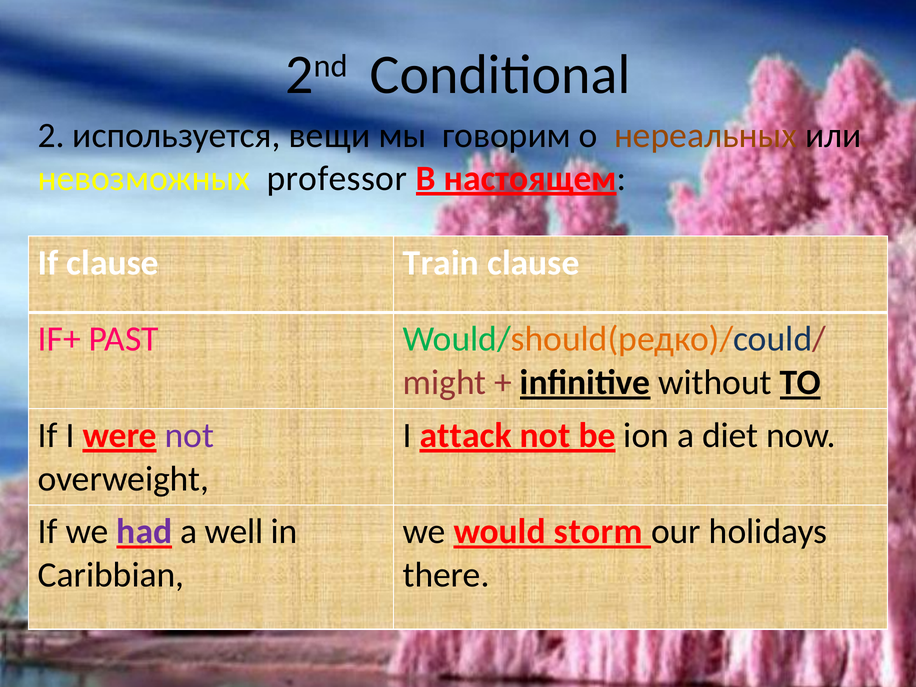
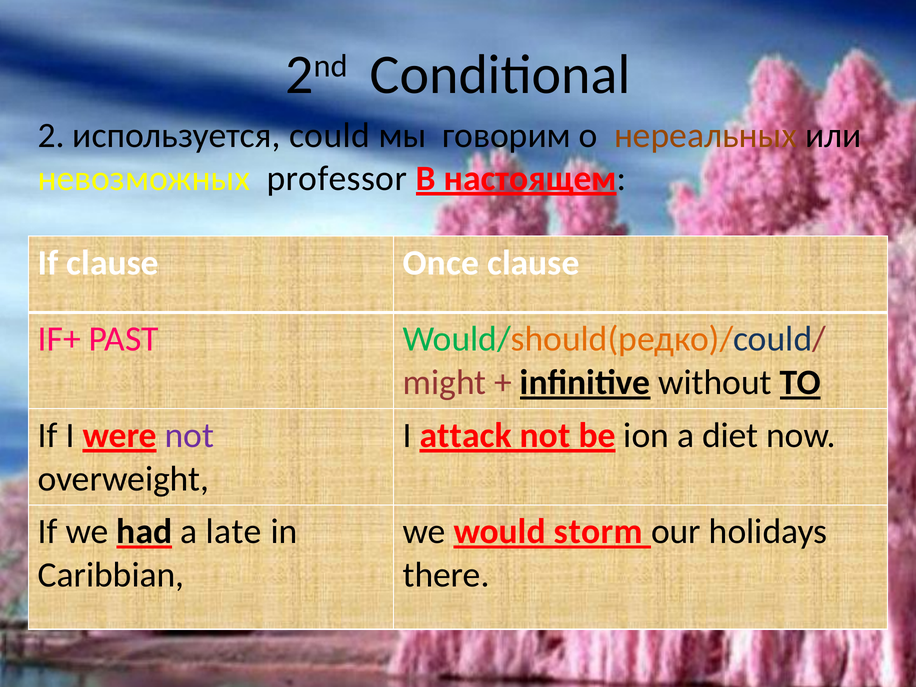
вещи: вещи -> could (329, 136)
Train: Train -> Once (441, 263)
had colour: purple -> black (144, 532)
well: well -> late (234, 532)
